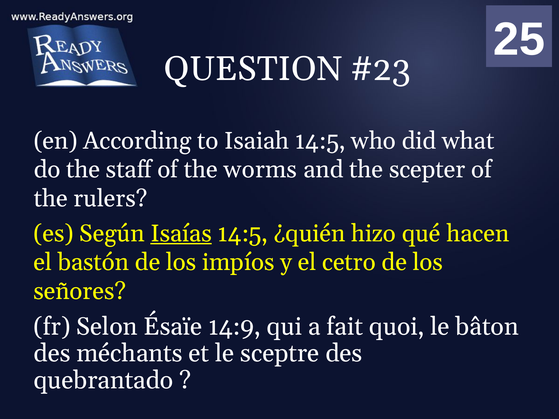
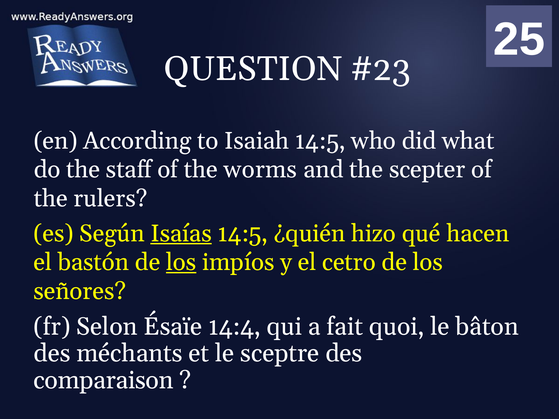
los underline: none -> present (181, 262)
14:9: 14:9 -> 14:4 (234, 327)
quebrantado: quebrantado -> comparaison (103, 381)
